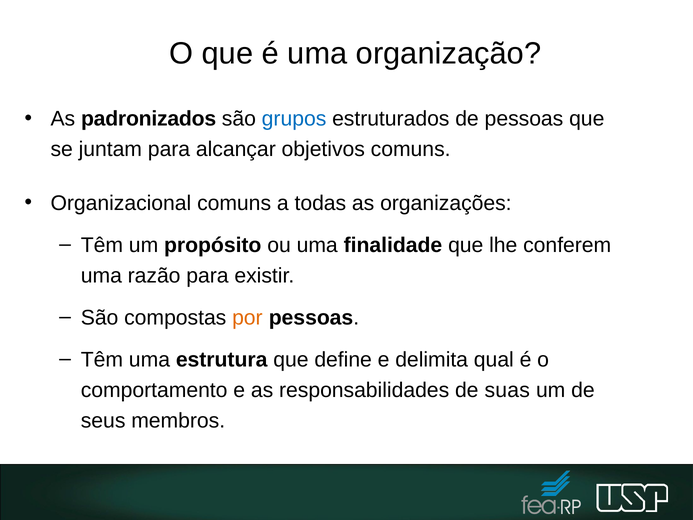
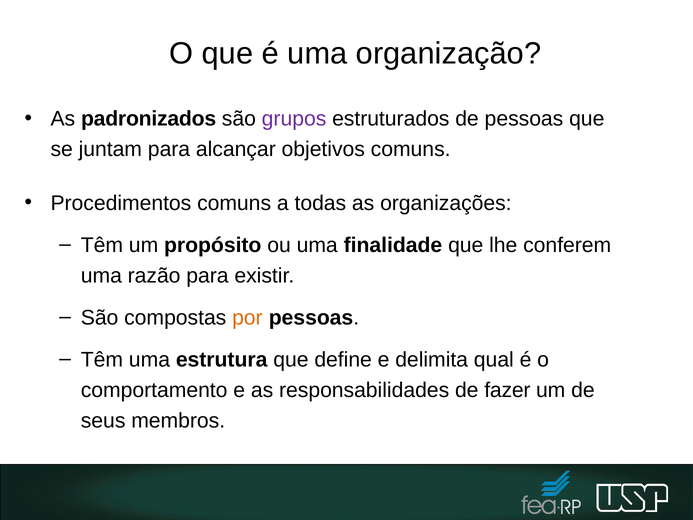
grupos colour: blue -> purple (294, 119)
Organizacional: Organizacional -> Procedimentos (121, 203)
suas: suas -> fazer (507, 390)
